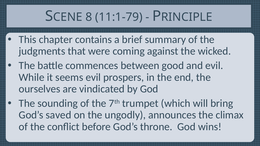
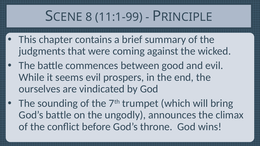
11:1-79: 11:1-79 -> 11:1-99 (119, 17)
God’s saved: saved -> battle (59, 115)
